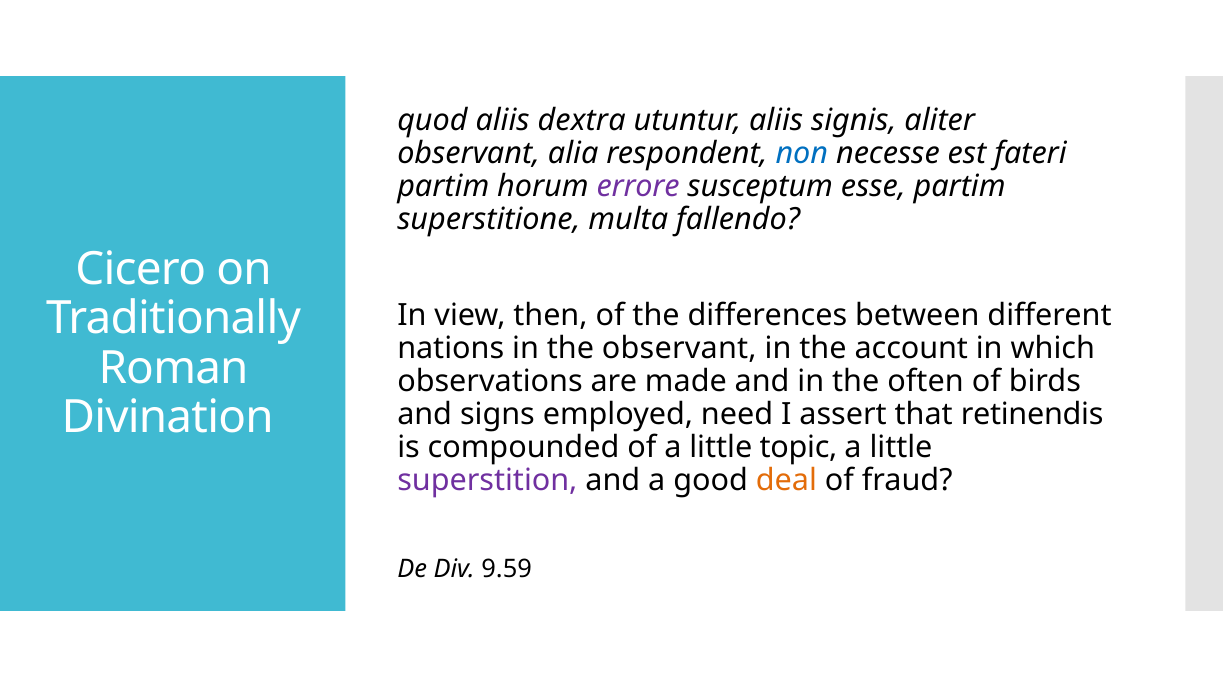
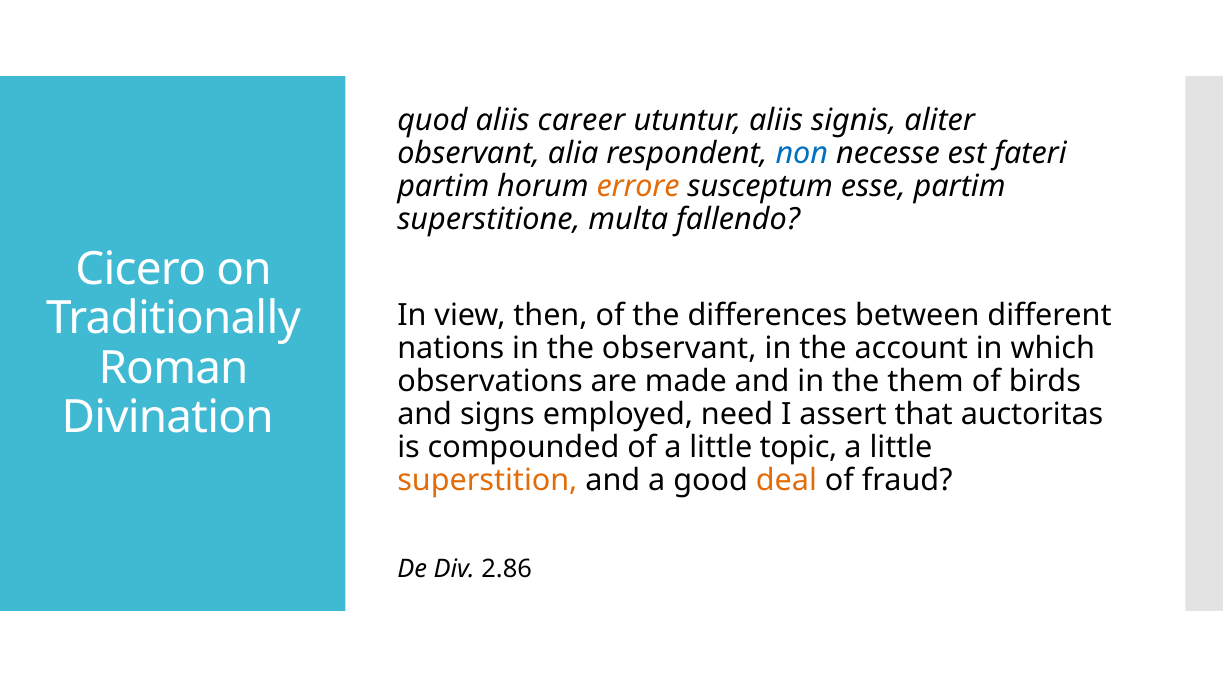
dextra: dextra -> career (582, 120)
errore colour: purple -> orange (638, 186)
often: often -> them (925, 382)
retinendis: retinendis -> auctoritas (1032, 415)
superstition colour: purple -> orange (487, 481)
9.59: 9.59 -> 2.86 (507, 569)
